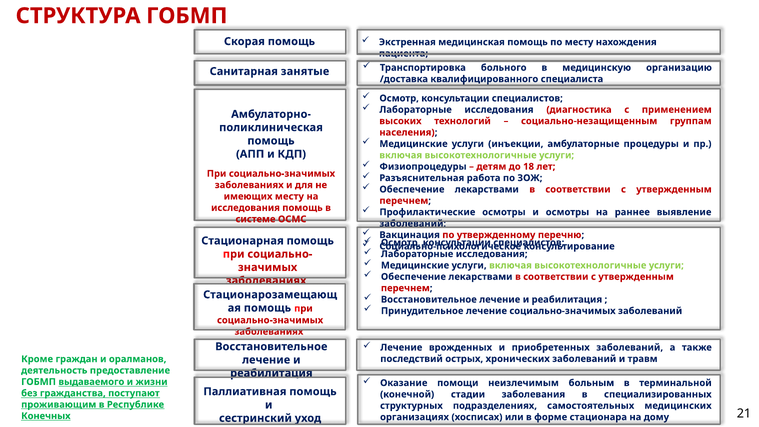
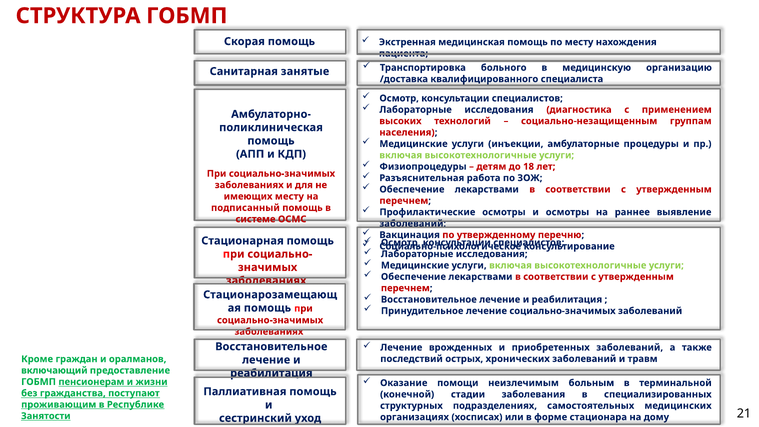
исследования: исследования -> подписанный (245, 208)
деятельность: деятельность -> включающий (54, 370)
выдаваемого: выдаваемого -> пенсионерам (91, 382)
Конечных: Конечных -> Занятости (46, 416)
